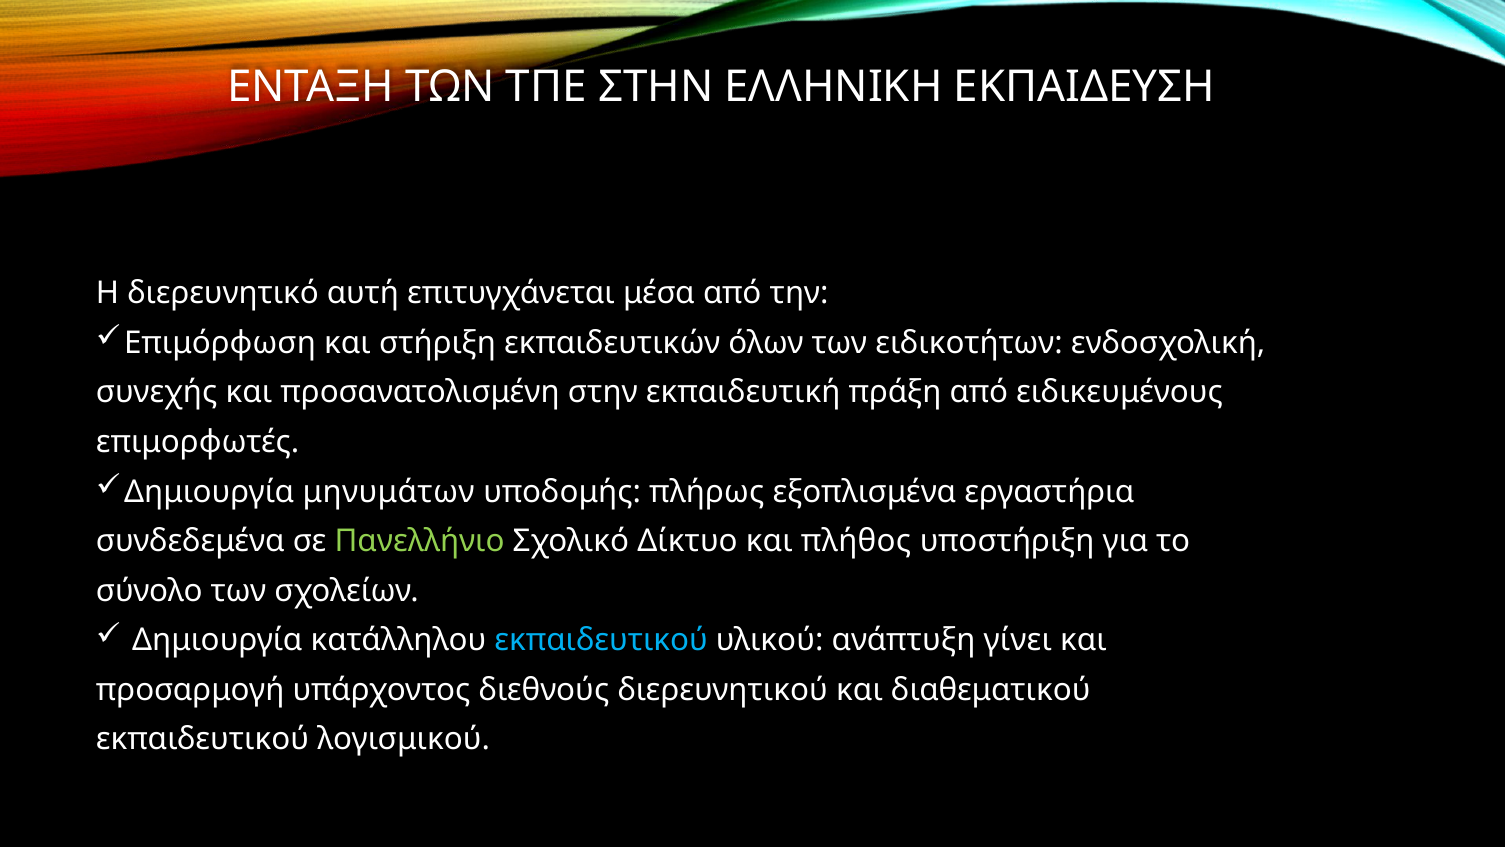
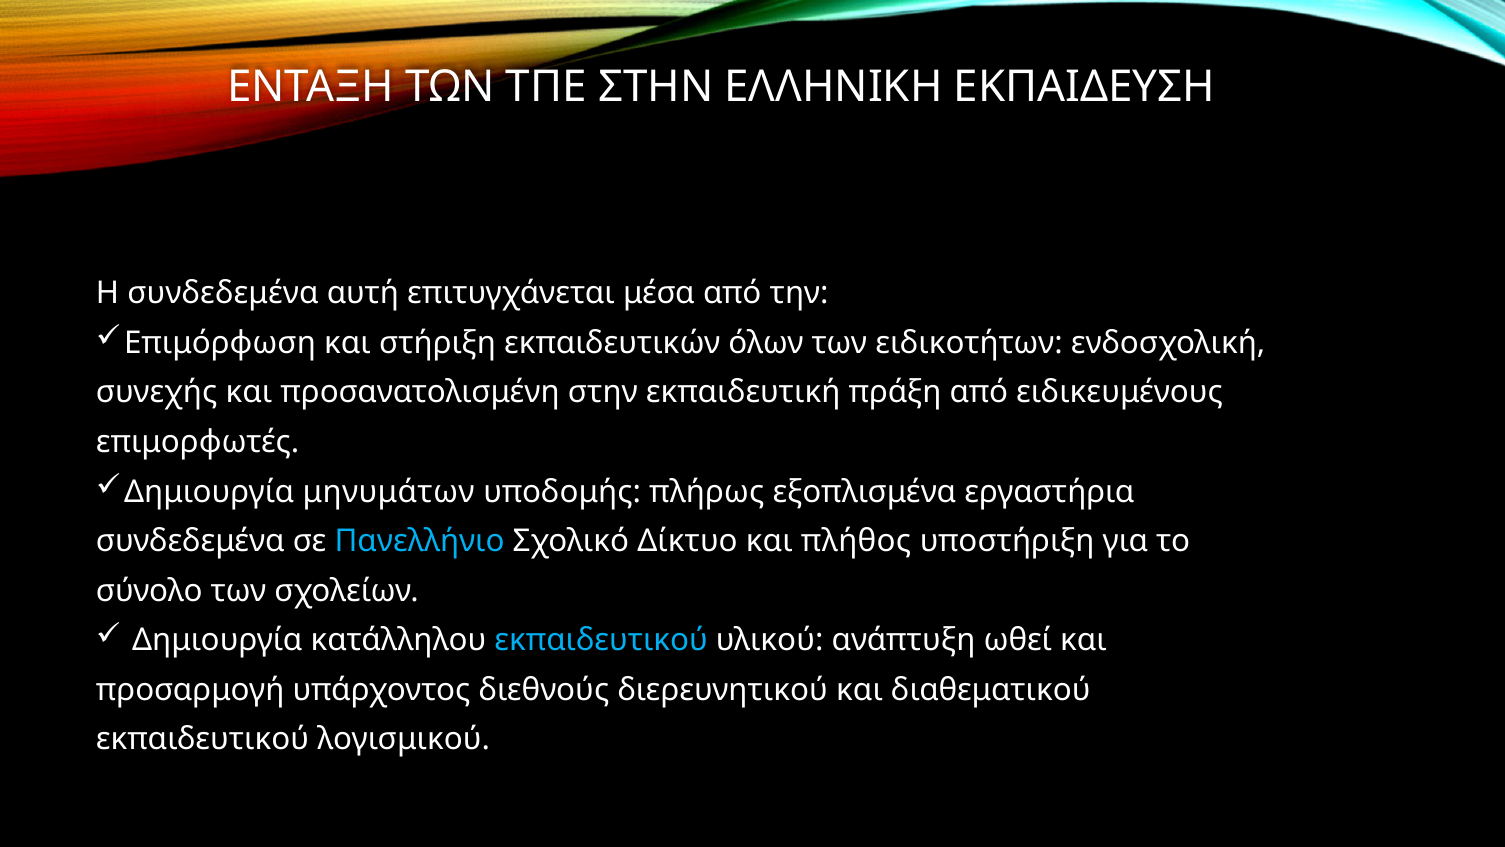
Η διερευνητικό: διερευνητικό -> συνδεδεμένα (223, 293)
Πανελλήνιο colour: light green -> light blue (420, 541)
γίνει: γίνει -> ωθεί (1018, 640)
